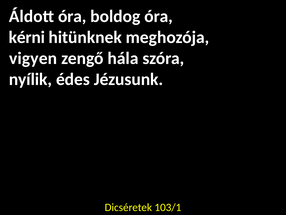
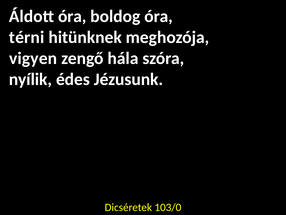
kérni: kérni -> térni (27, 37)
103/1: 103/1 -> 103/0 (168, 207)
